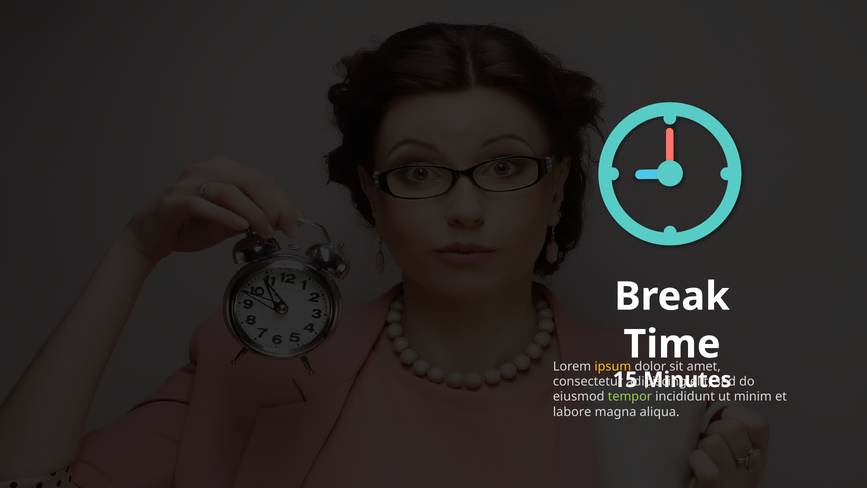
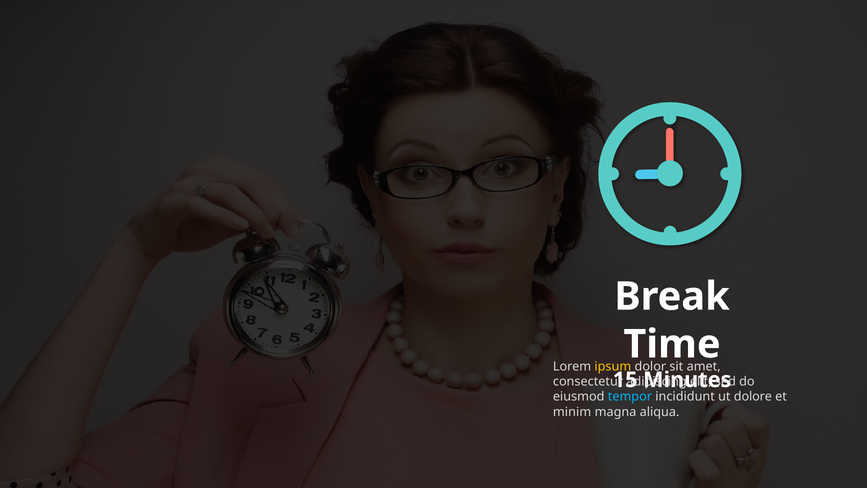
tempor colour: light green -> light blue (630, 397)
minim: minim -> dolore (753, 397)
labore: labore -> minim (572, 412)
